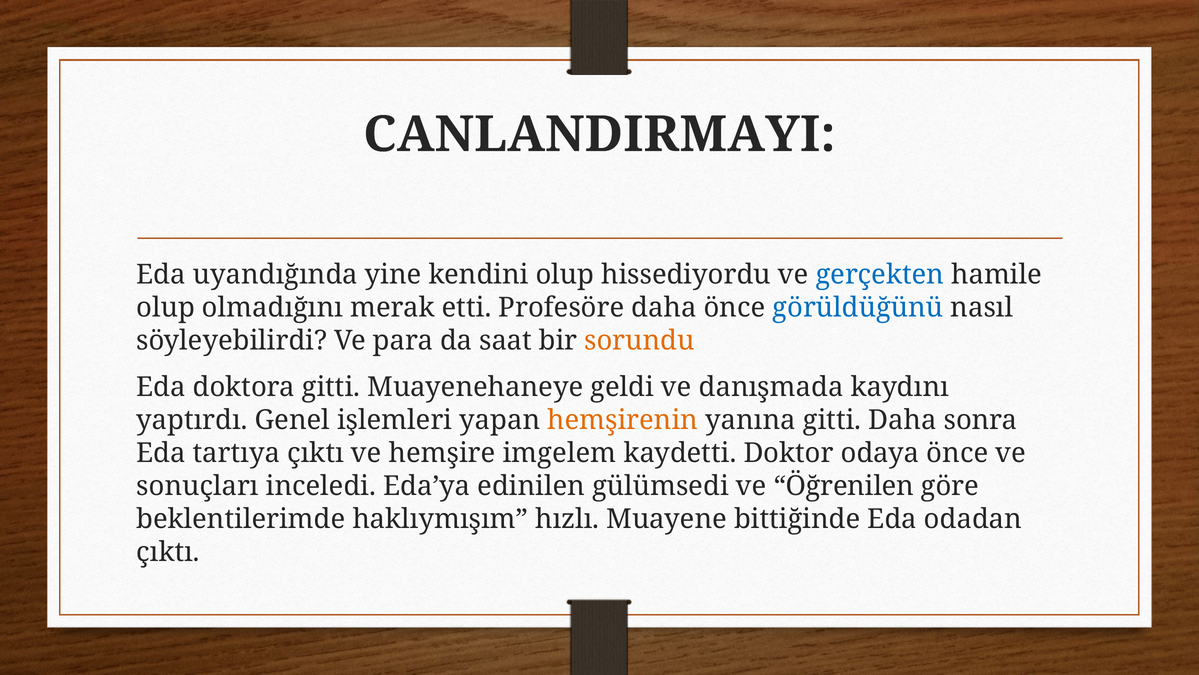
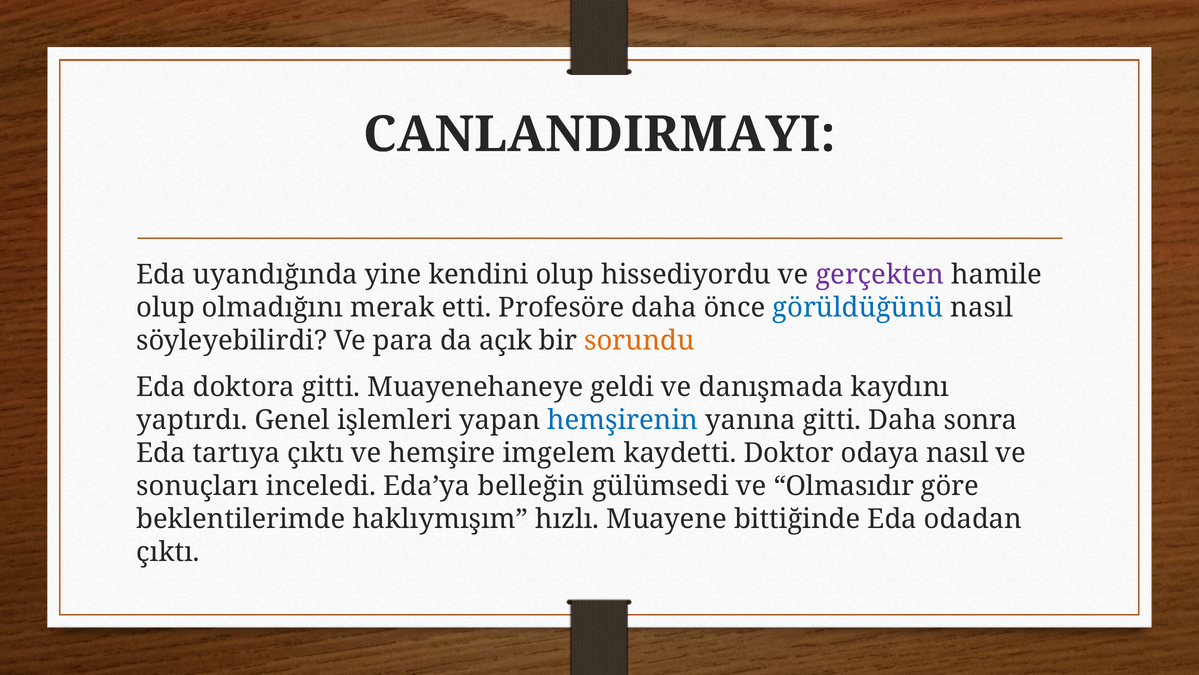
gerçekten colour: blue -> purple (880, 274)
saat: saat -> açık (506, 340)
hemşirenin colour: orange -> blue (623, 420)
odaya önce: önce -> nasıl (957, 453)
edinilen: edinilen -> belleğin (531, 486)
Öğrenilen: Öğrenilen -> Olmasıdır (844, 486)
